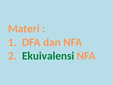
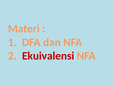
Ekuivalensi colour: green -> red (48, 56)
